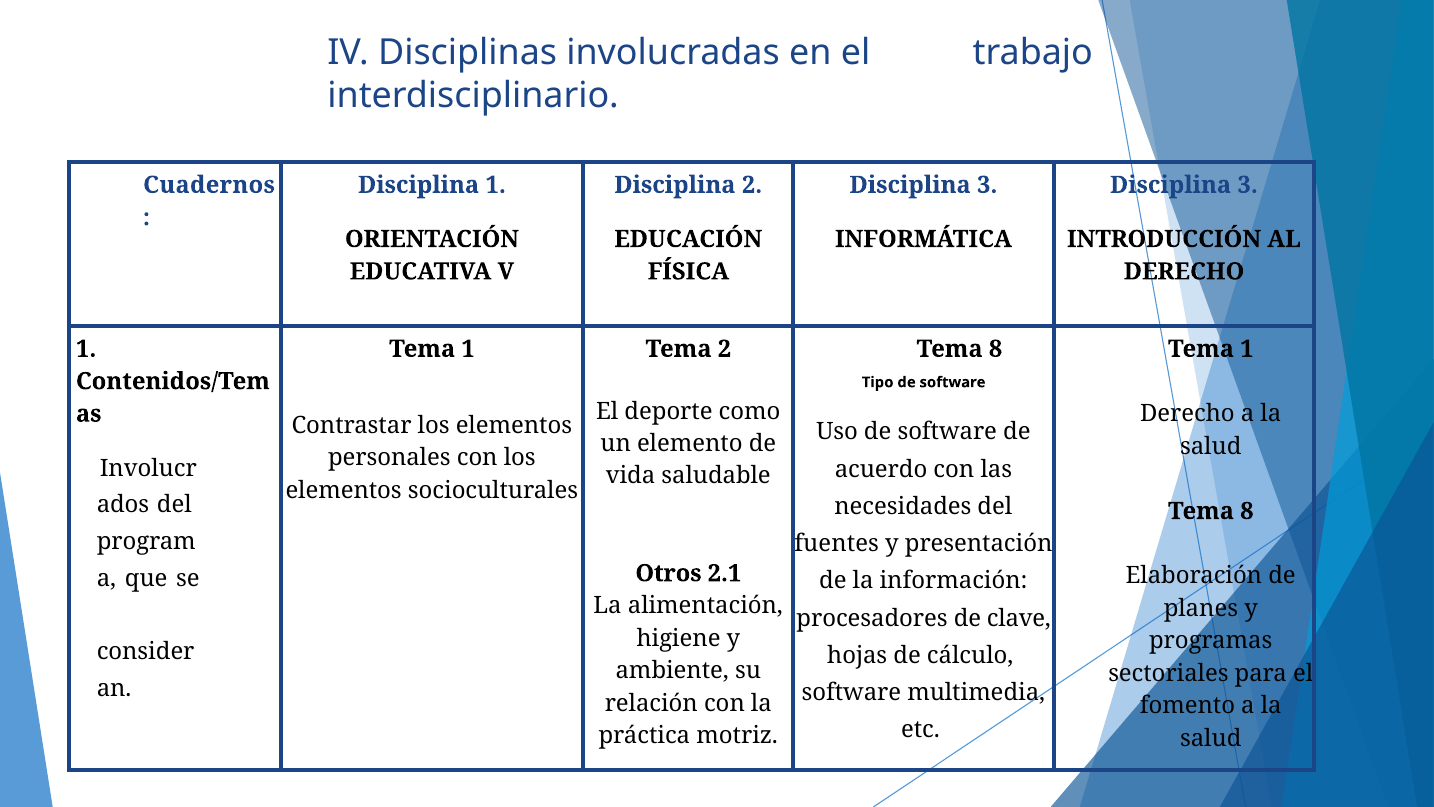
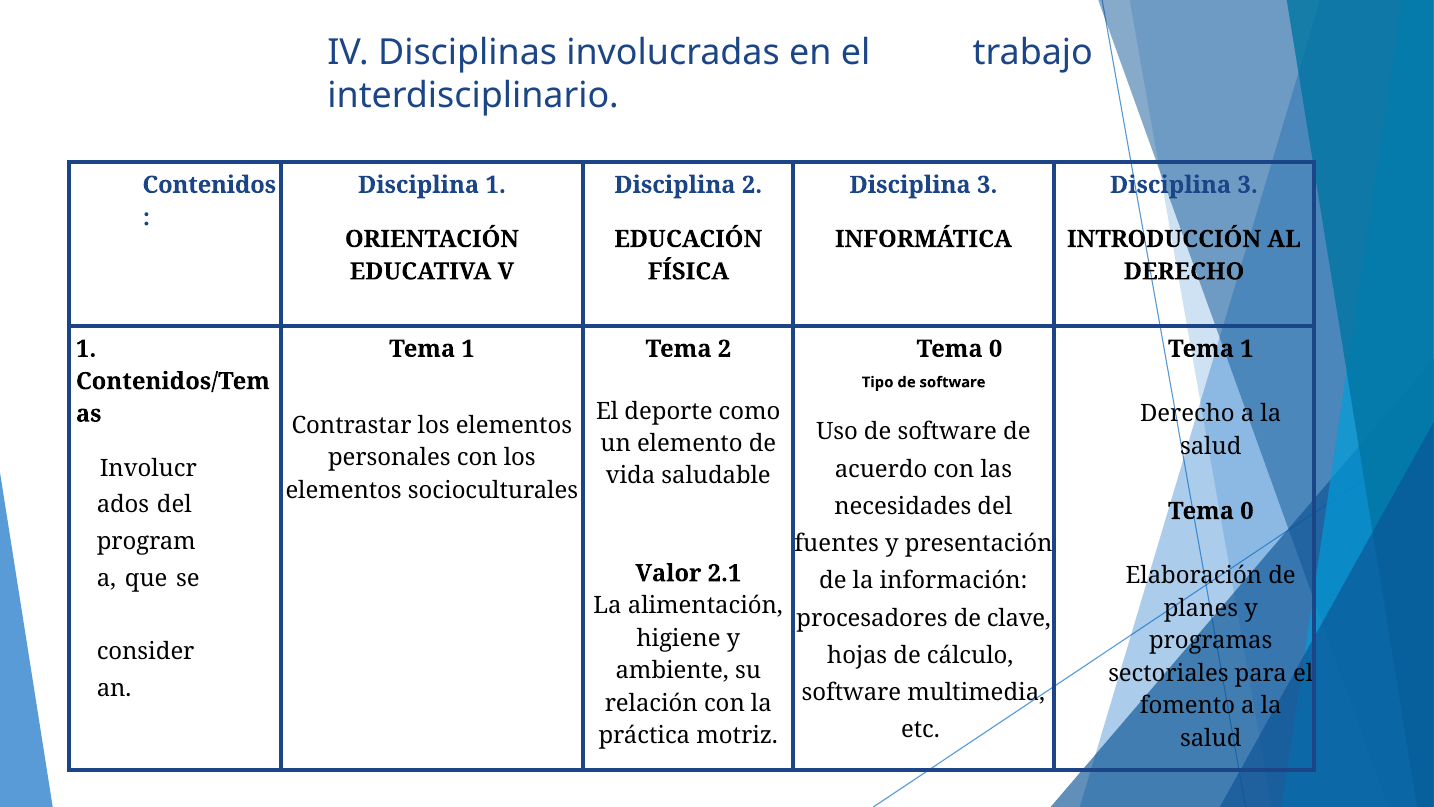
Cuadernos: Cuadernos -> Contenidos (209, 185)
8: 8 -> 0 (996, 349)
8: 8 -> 0 (1247, 511)
Otros: Otros -> Valor (668, 573)
